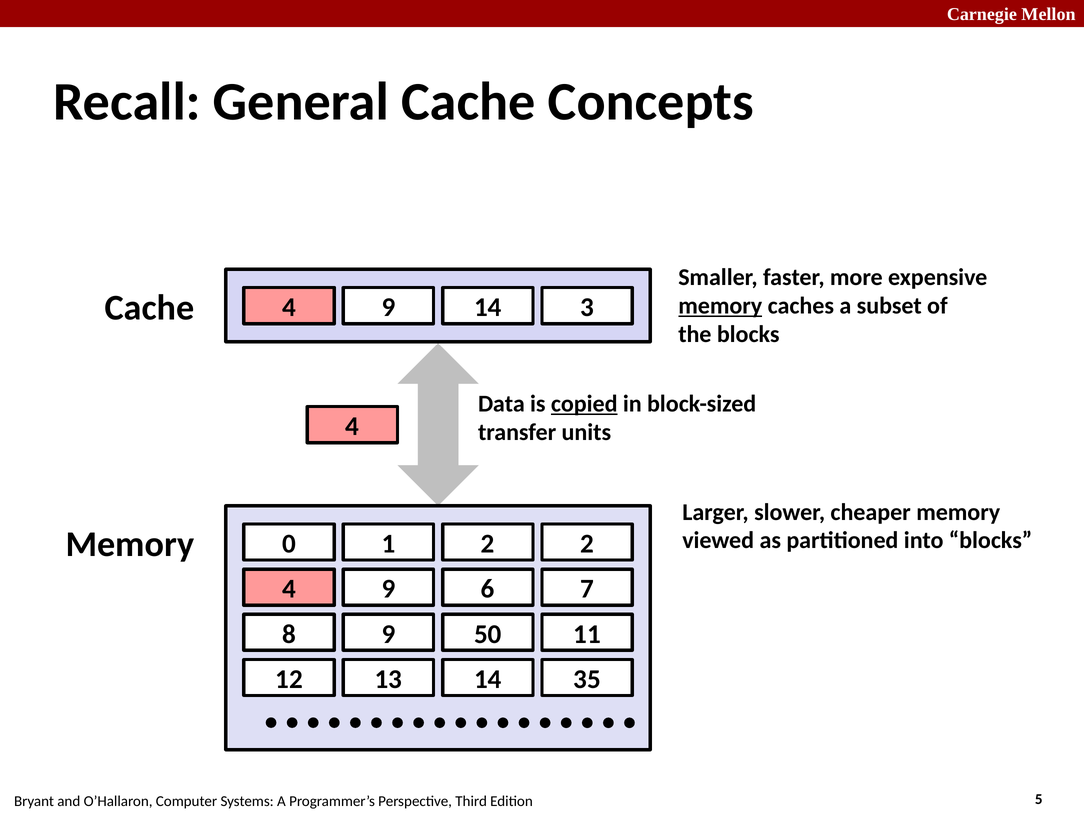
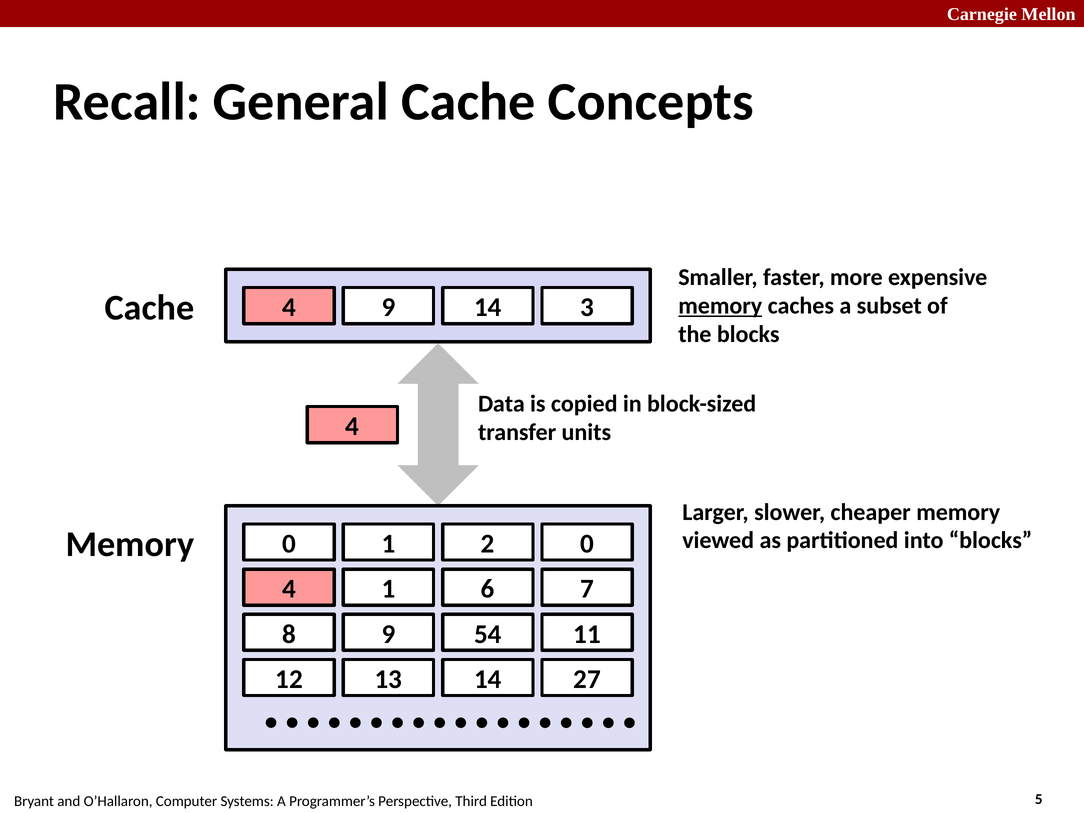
copied underline: present -> none (584, 404)
2 2: 2 -> 0 (587, 544)
9: 9 -> 1 (388, 589)
50: 50 -> 54 (488, 634)
35: 35 -> 27 (587, 679)
